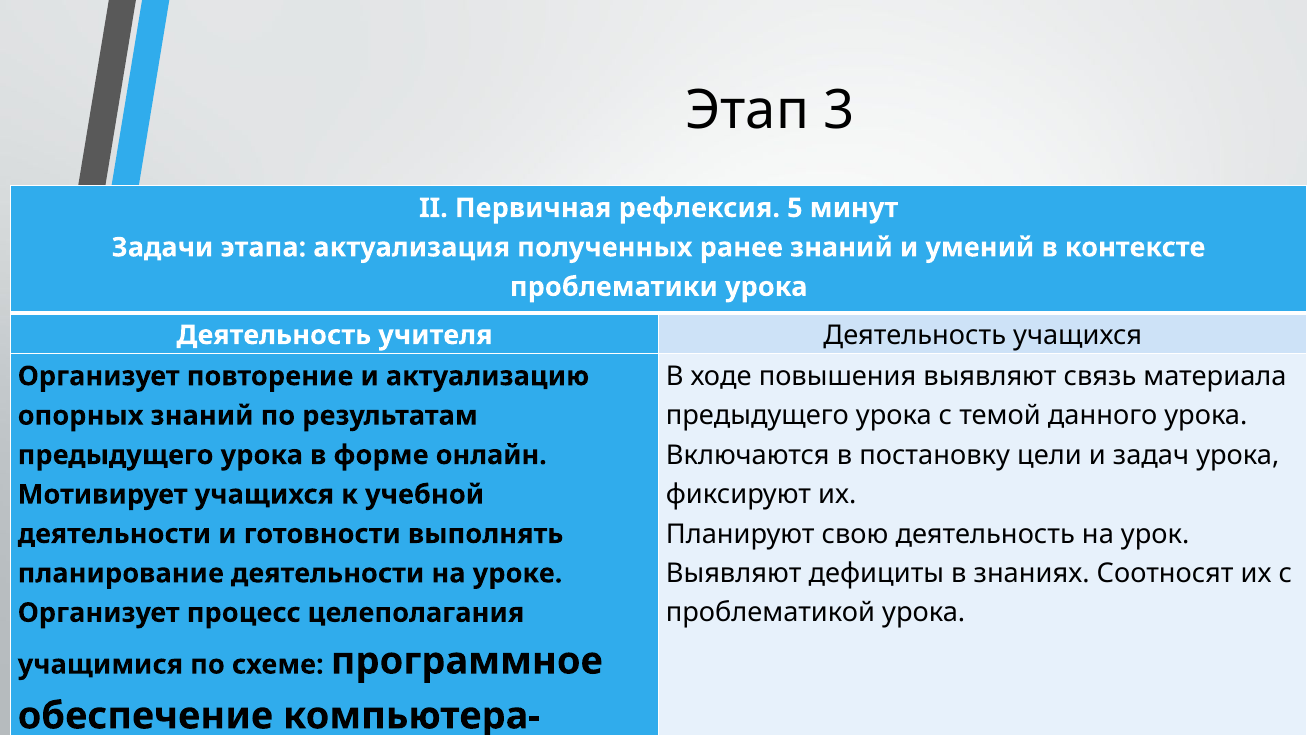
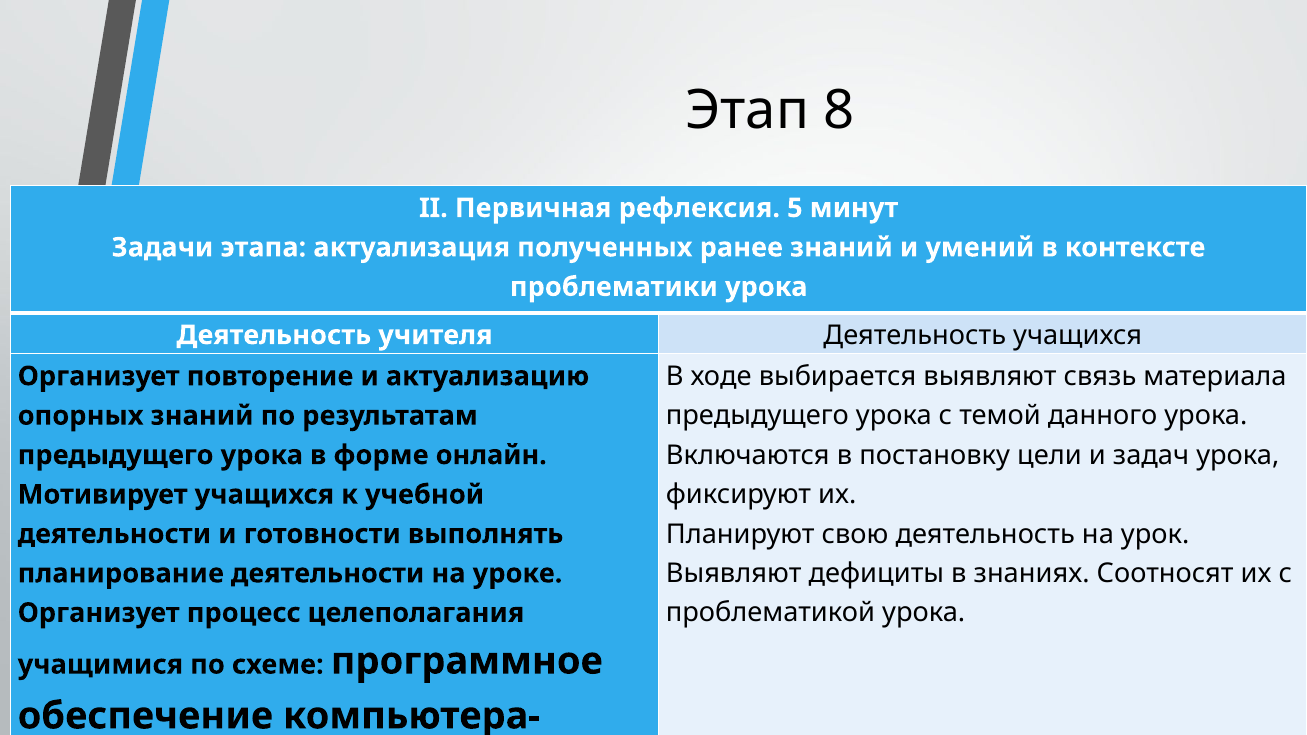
3: 3 -> 8 (839, 110)
повышения: повышения -> выбирается (838, 376)
